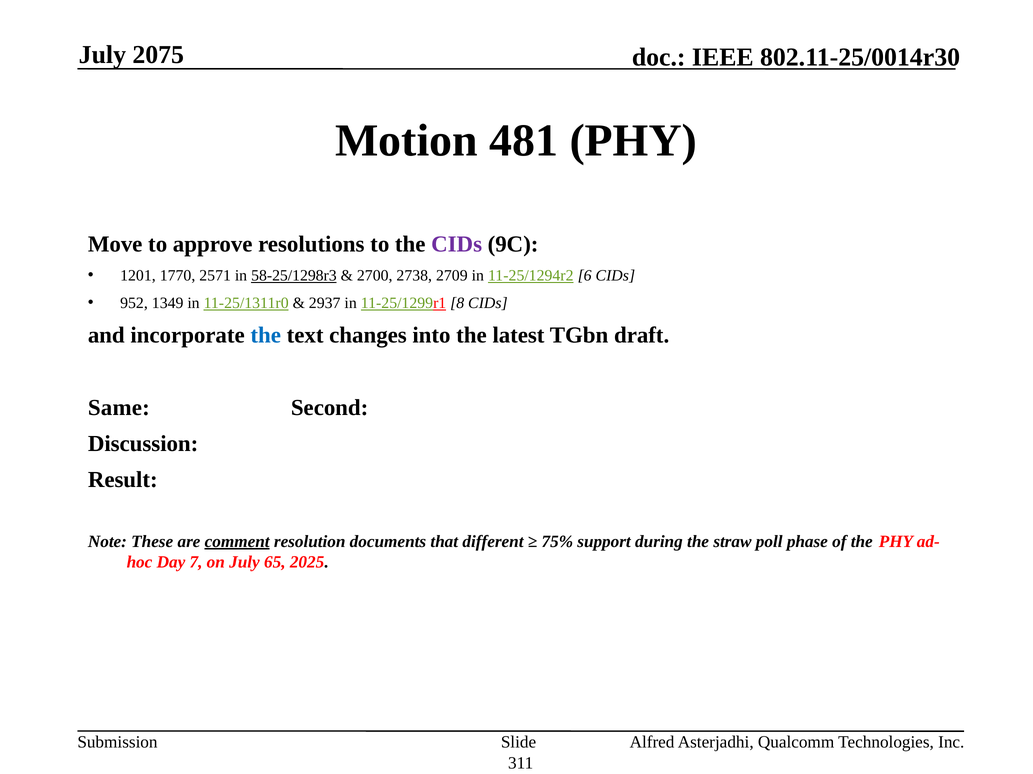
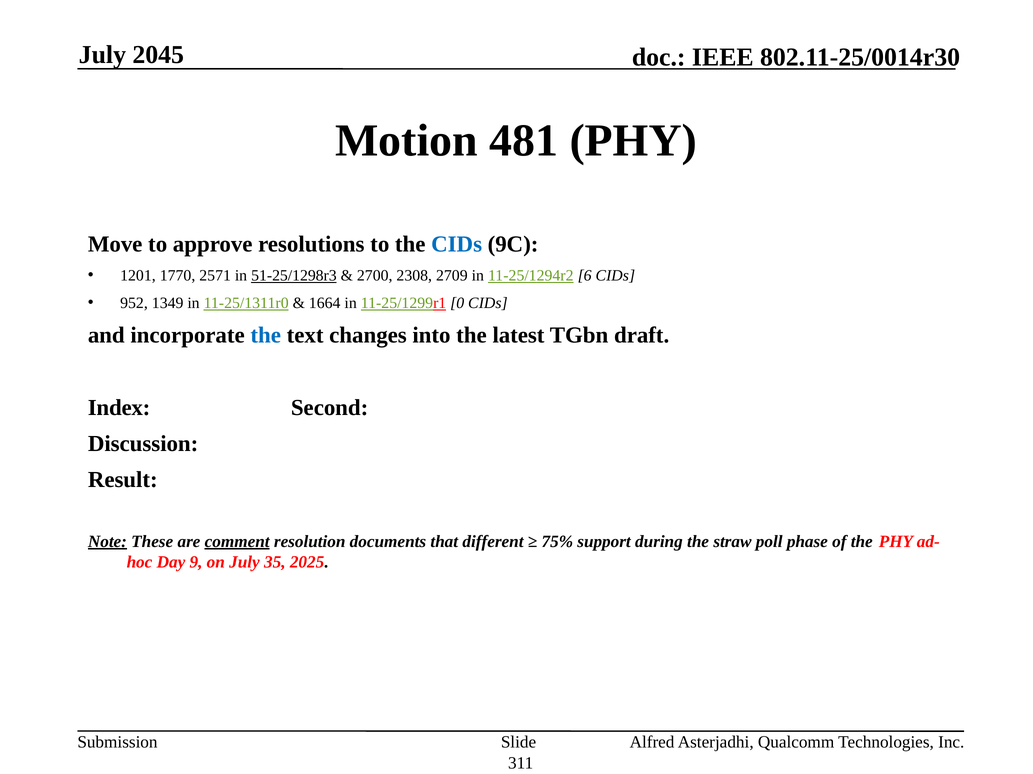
2075: 2075 -> 2045 (158, 55)
CIDs colour: purple -> blue (457, 244)
58-25/1298r3: 58-25/1298r3 -> 51-25/1298r3 (294, 276)
2738: 2738 -> 2308 (414, 276)
2937: 2937 -> 1664 (325, 303)
8: 8 -> 0 (457, 303)
Same: Same -> Index (119, 408)
Note underline: none -> present (107, 542)
7: 7 -> 9 (196, 563)
65: 65 -> 35 (275, 563)
